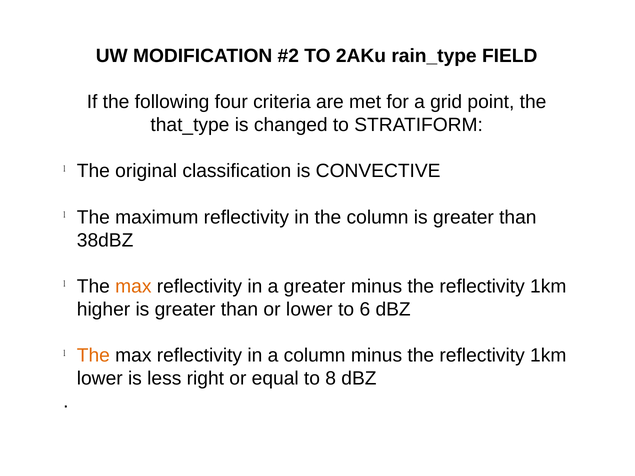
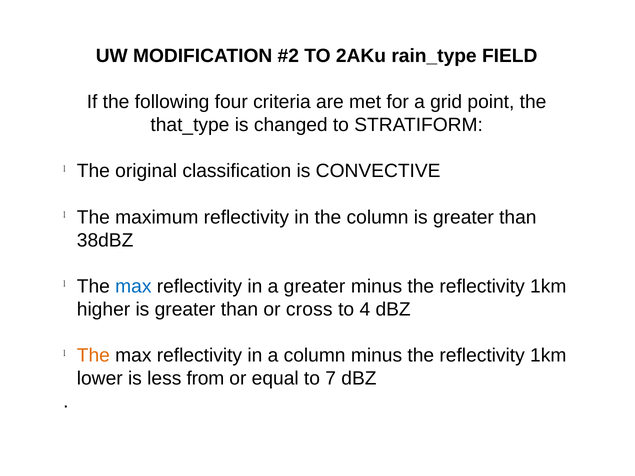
max colour: orange -> blue (133, 286)
or lower: lower -> cross (309, 309)
6: 6 -> 4 (365, 309)
right: right -> from (205, 379)
8: 8 -> 7 (331, 379)
